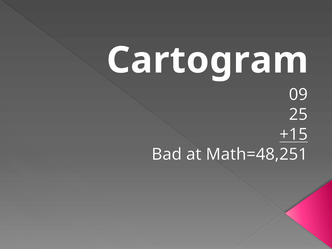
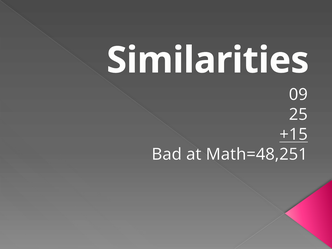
Cartogram: Cartogram -> Similarities (208, 60)
